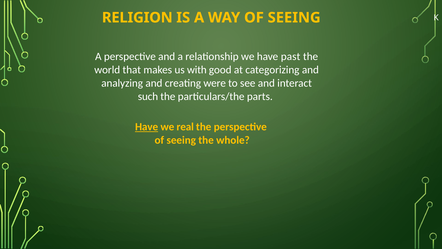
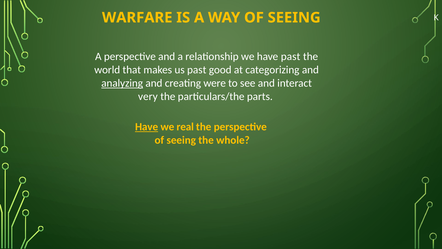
RELIGION: RELIGION -> WARFARE (137, 18)
us with: with -> past (197, 70)
analyzing underline: none -> present (122, 83)
such: such -> very (148, 96)
